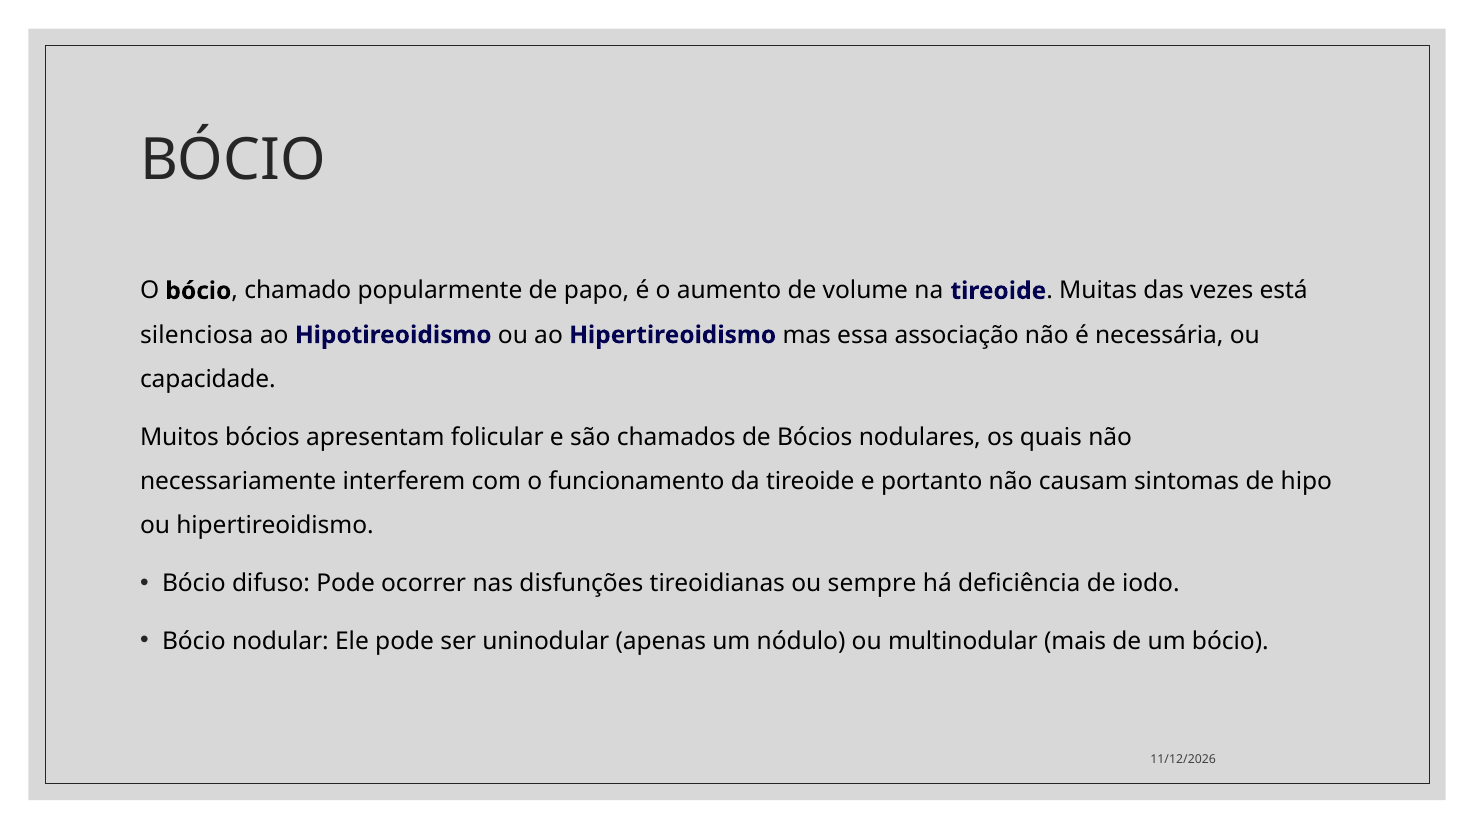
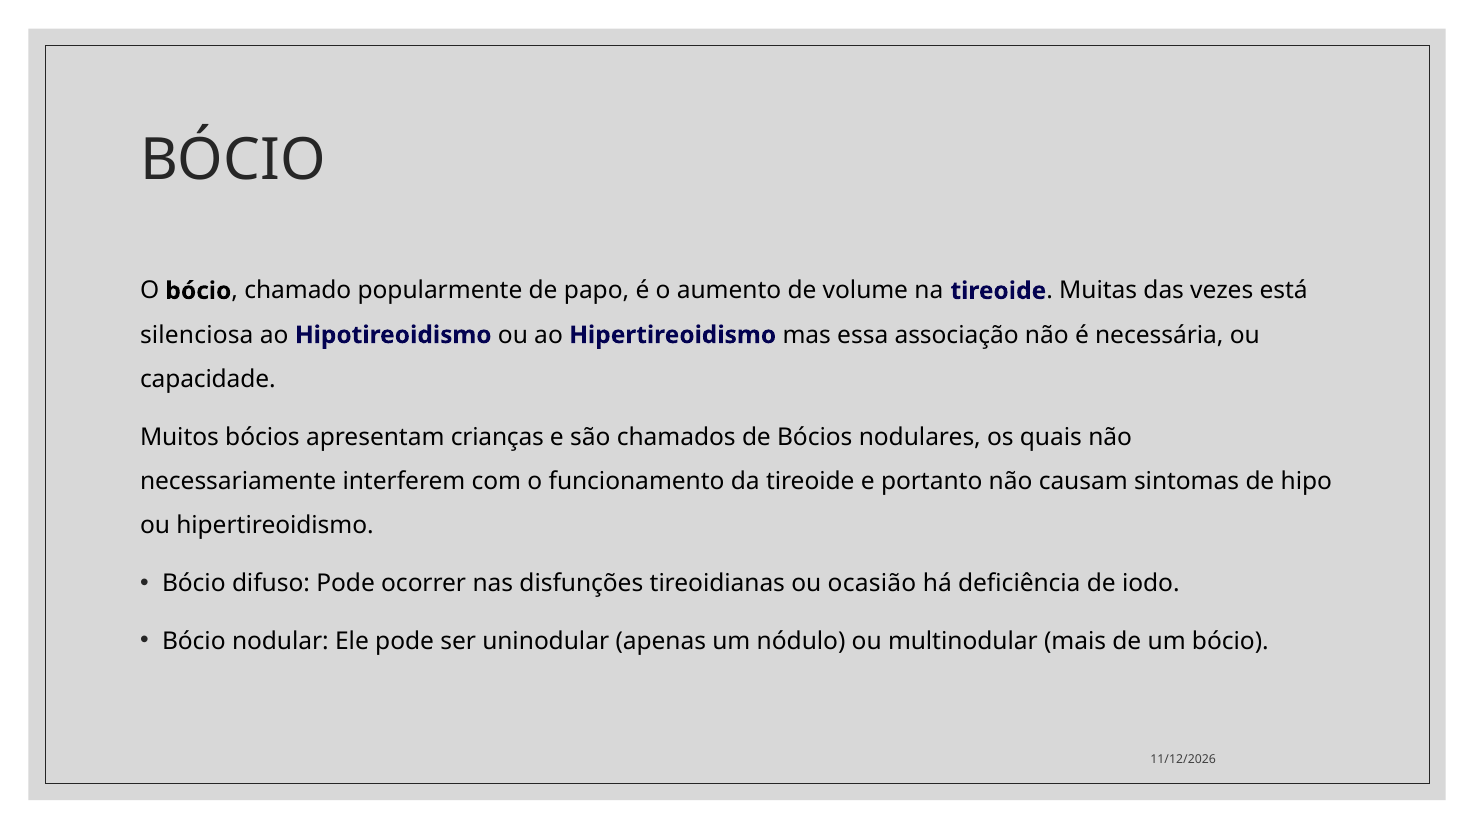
folicular: folicular -> crianças (497, 437)
sempre: sempre -> ocasião (872, 583)
